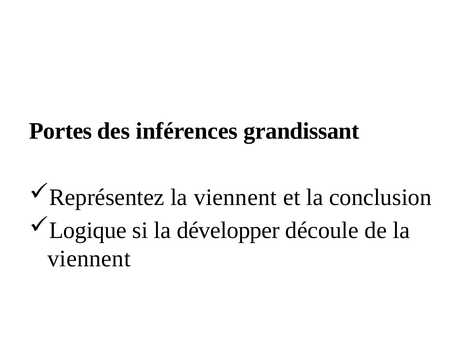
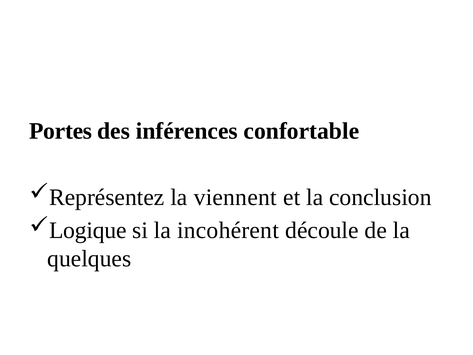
grandissant: grandissant -> confortable (301, 131)
développer: développer -> incohérent (228, 230)
viennent: viennent -> quelques (89, 259)
